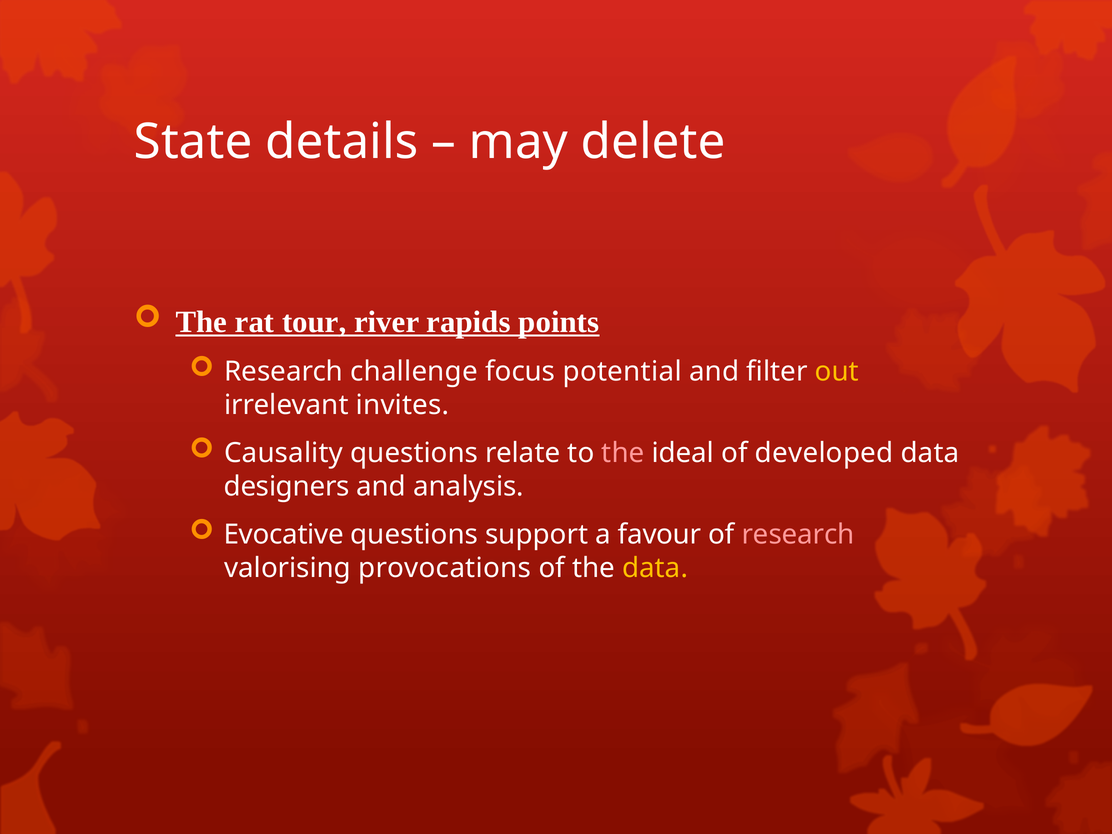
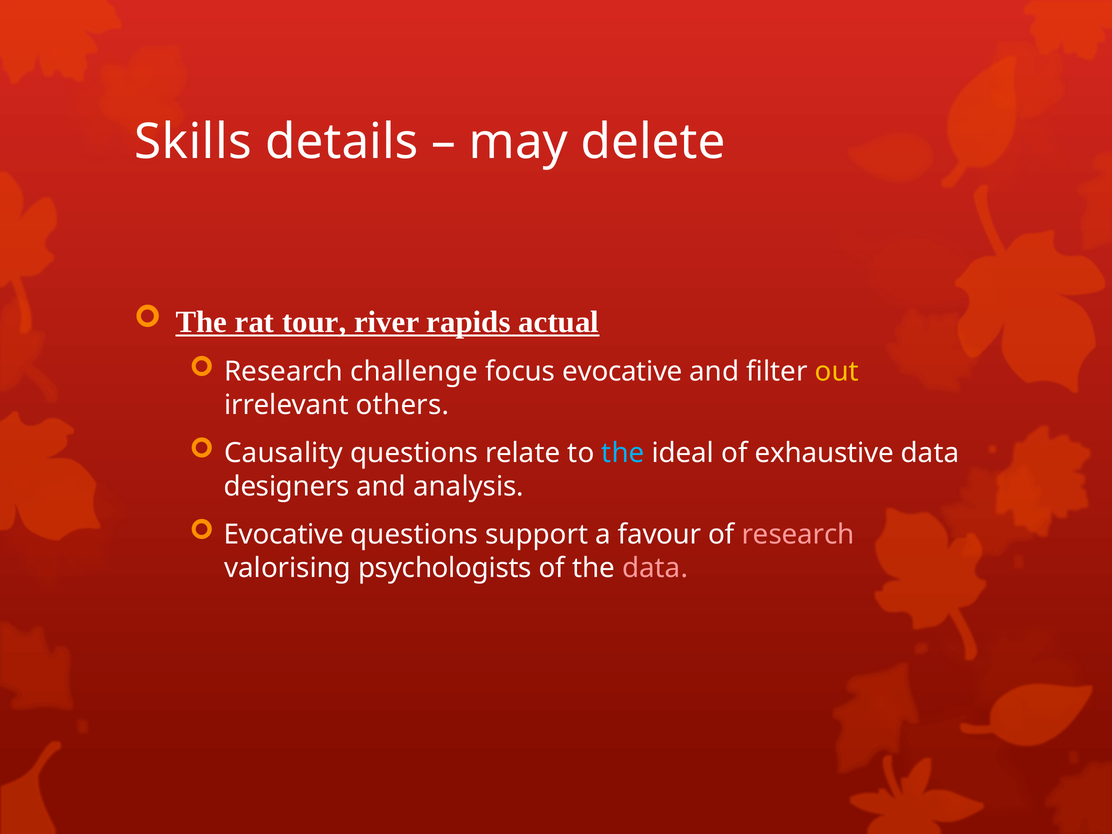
State: State -> Skills (193, 142)
points: points -> actual (559, 322)
focus potential: potential -> evocative (622, 372)
invites: invites -> others (402, 405)
the colour: pink -> light blue (623, 453)
developed: developed -> exhaustive (824, 453)
provocations: provocations -> psychologists (445, 568)
data colour: yellow -> pink (655, 568)
